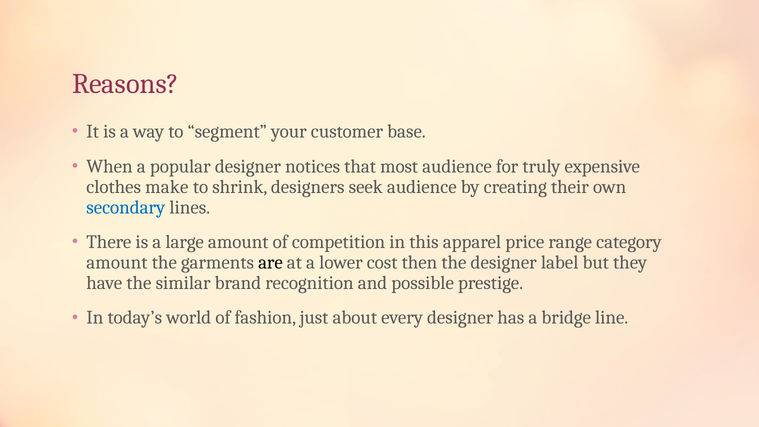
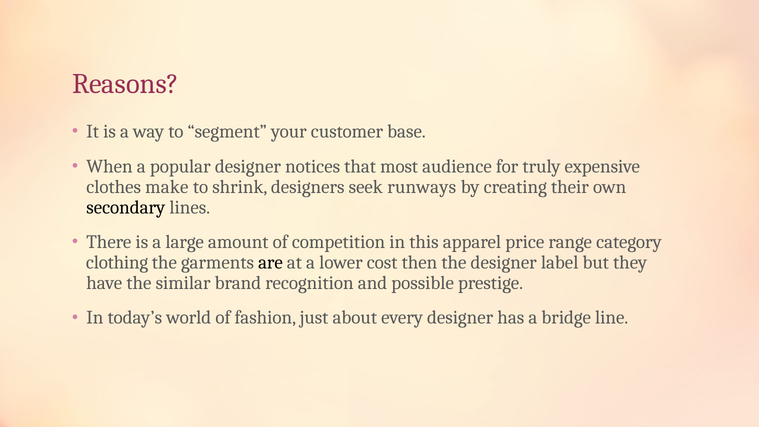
seek audience: audience -> runways (422, 187)
secondary colour: blue -> black (126, 207)
amount: amount -> clothing (117, 262)
